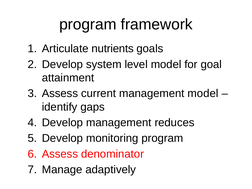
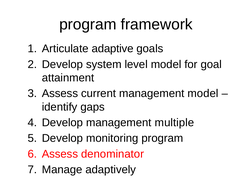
nutrients: nutrients -> adaptive (113, 49)
reduces: reduces -> multiple (174, 123)
